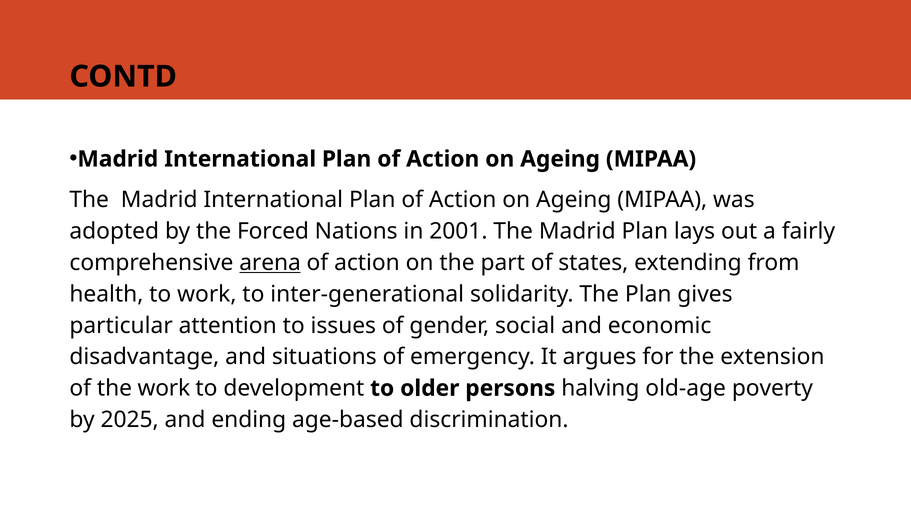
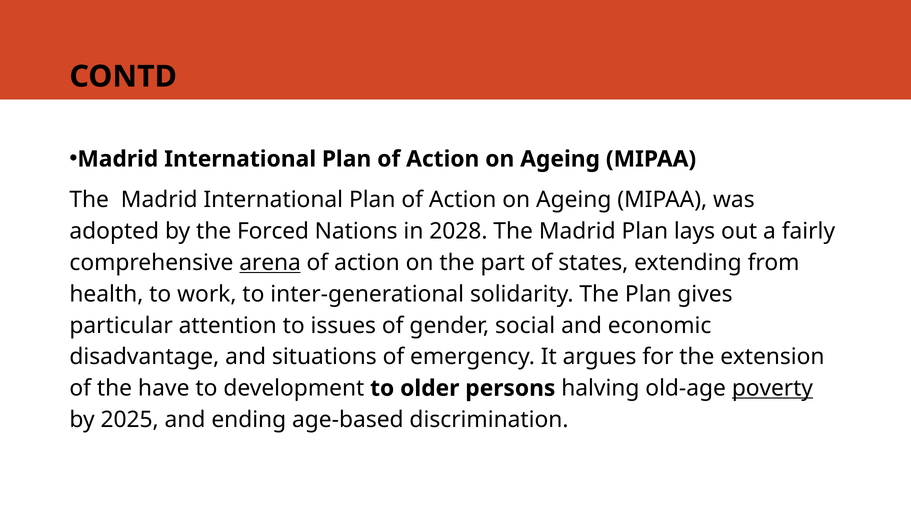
2001: 2001 -> 2028 (458, 232)
the work: work -> have (164, 389)
poverty underline: none -> present (772, 389)
